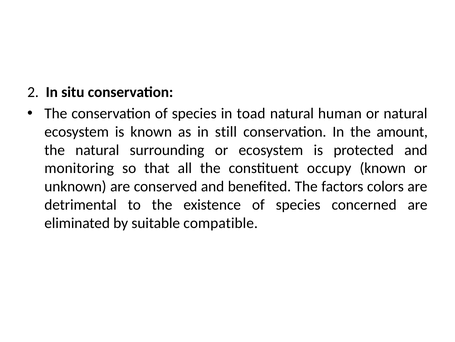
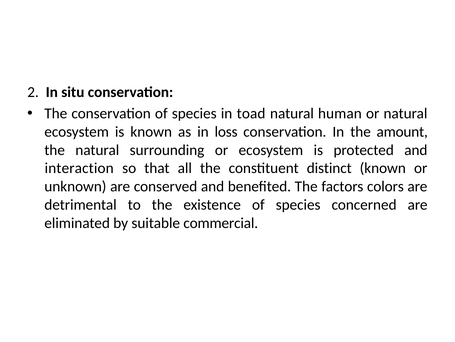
still: still -> loss (226, 131)
monitoring: monitoring -> interaction (79, 168)
occupy: occupy -> distinct (329, 168)
compatible: compatible -> commercial (221, 222)
